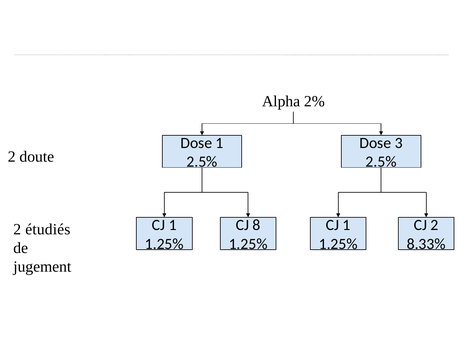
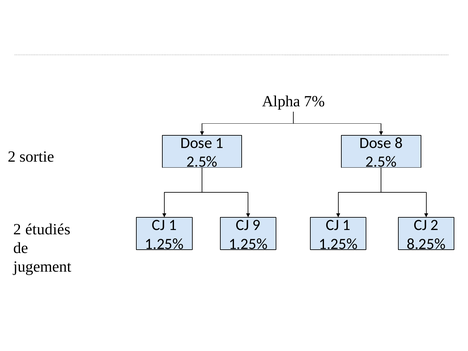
2%: 2% -> 7% (314, 101)
3: 3 -> 8 (399, 143)
doute: doute -> sortie (37, 157)
8: 8 -> 9 (256, 225)
8.33%: 8.33% -> 8.25% (426, 244)
